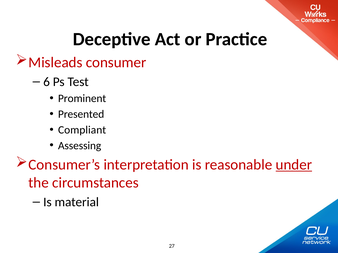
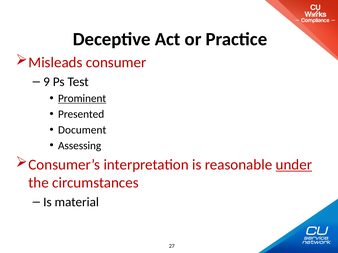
6: 6 -> 9 (47, 82)
Prominent underline: none -> present (82, 99)
Compliant: Compliant -> Document (82, 130)
